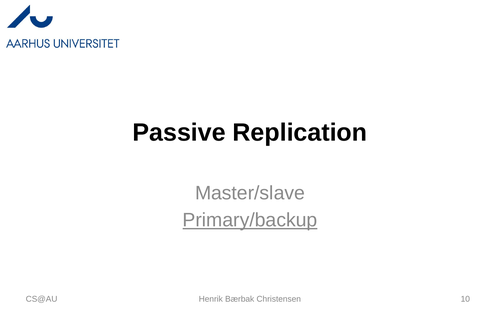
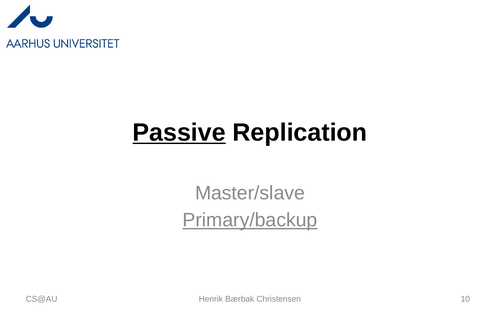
Passive underline: none -> present (179, 132)
